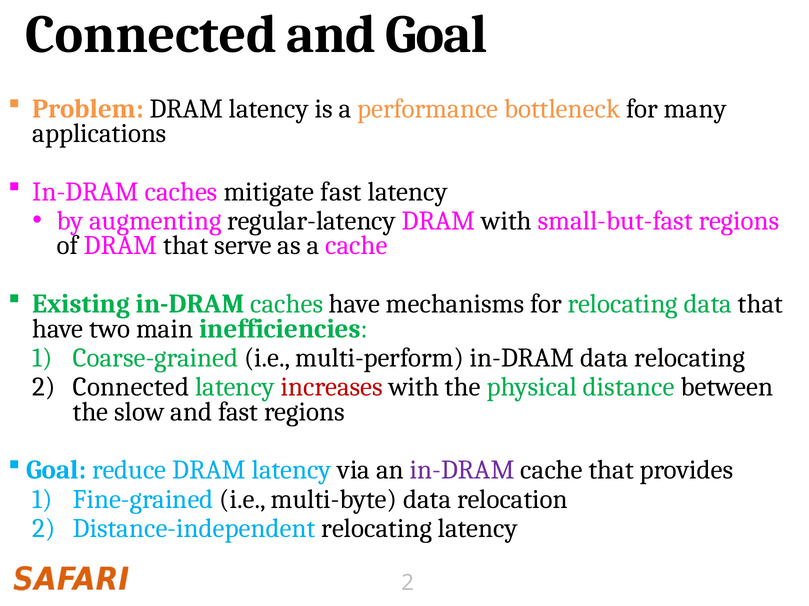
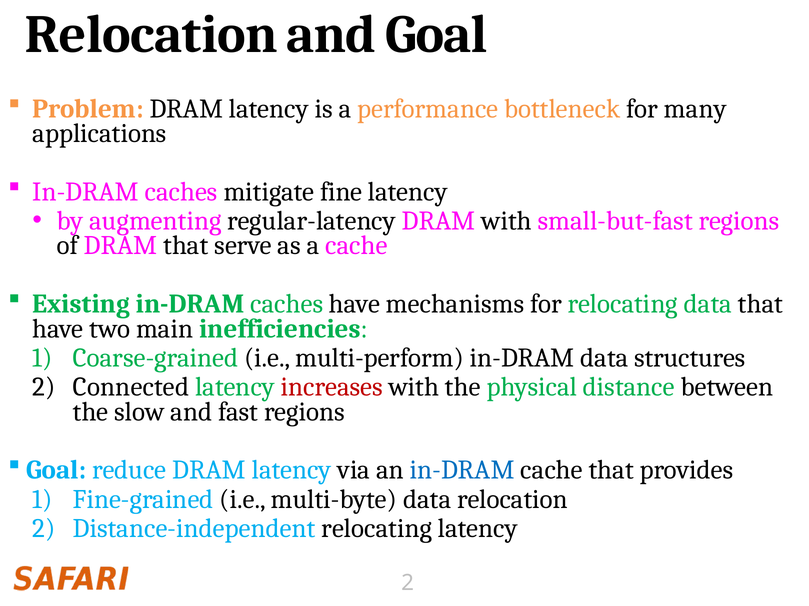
Connected: Connected -> Relocation (151, 35)
mitigate fast: fast -> fine (341, 192)
data relocating: relocating -> structures (690, 358)
in-DRAM colour: purple -> blue (462, 471)
